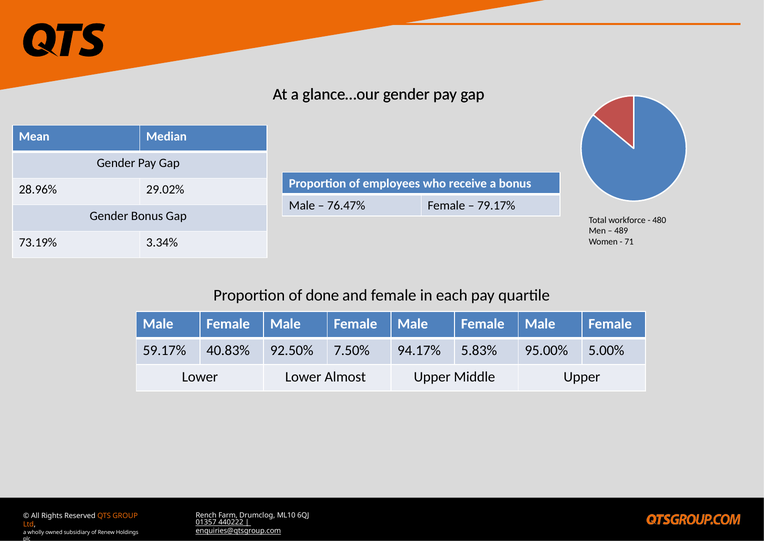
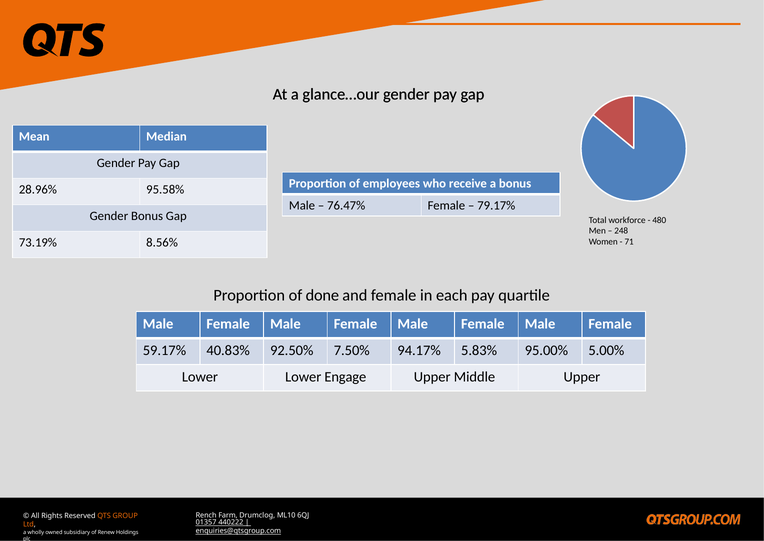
29.02%: 29.02% -> 95.58% (165, 189)
489: 489 -> 248 (621, 231)
3.34%: 3.34% -> 8.56% (162, 242)
Almost: Almost -> Engage (345, 376)
